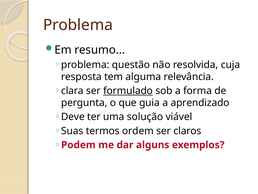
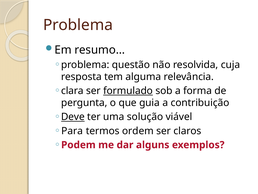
aprendizado: aprendizado -> contribuição (200, 103)
Deve underline: none -> present (73, 117)
Suas: Suas -> Para (72, 131)
